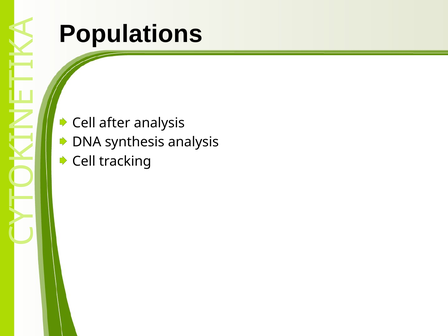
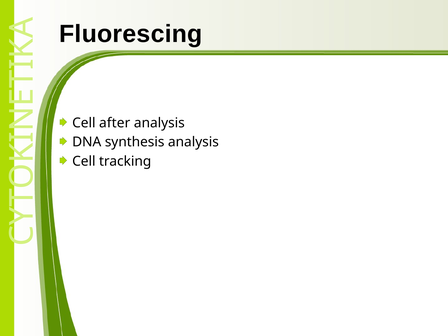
Populations: Populations -> Fluorescing (131, 34)
